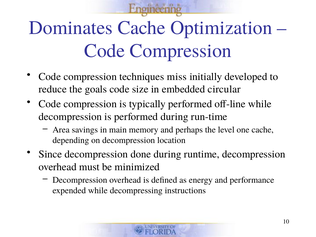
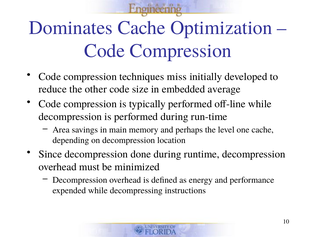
goals: goals -> other (96, 89)
circular: circular -> average (224, 89)
